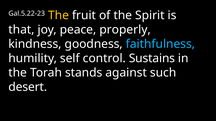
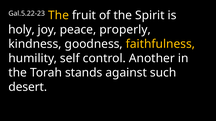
that: that -> holy (22, 30)
faithfulness colour: light blue -> yellow (160, 44)
Sustains: Sustains -> Another (152, 59)
